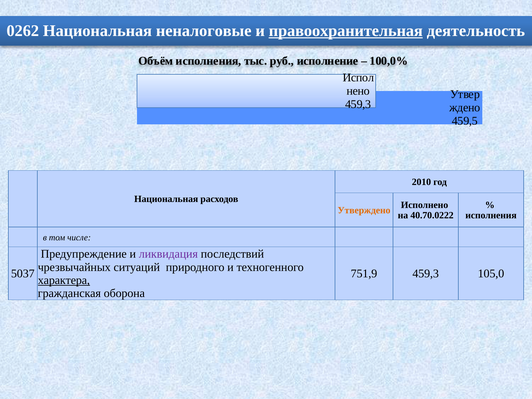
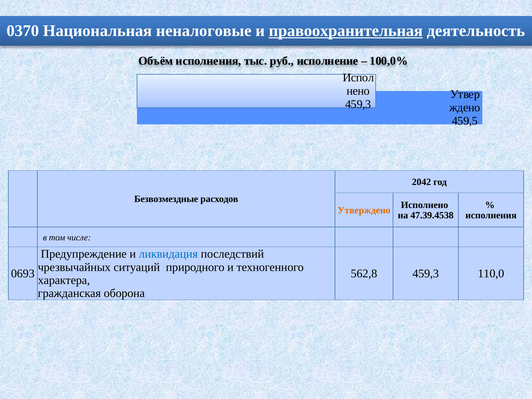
0262: 0262 -> 0370 (23, 31)
2010: 2010 -> 2042 (421, 182)
Национальная: Национальная -> Безвозмездные (166, 199)
40.70.0222: 40.70.0222 -> 47.39.4538 (432, 215)
ликвидация colour: purple -> blue (168, 254)
5037: 5037 -> 0693 (23, 274)
751,9: 751,9 -> 562,8 (364, 274)
105,0: 105,0 -> 110,0 (491, 274)
характера underline: present -> none (64, 280)
